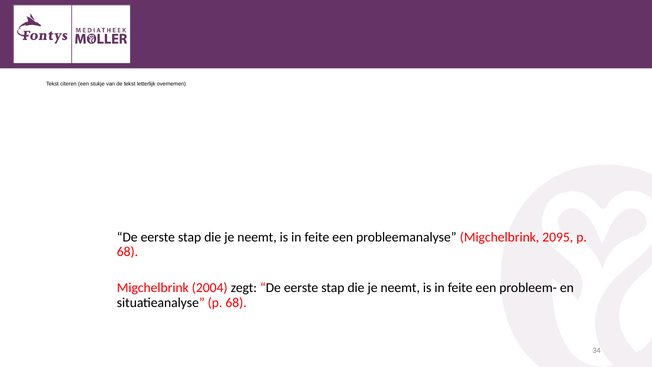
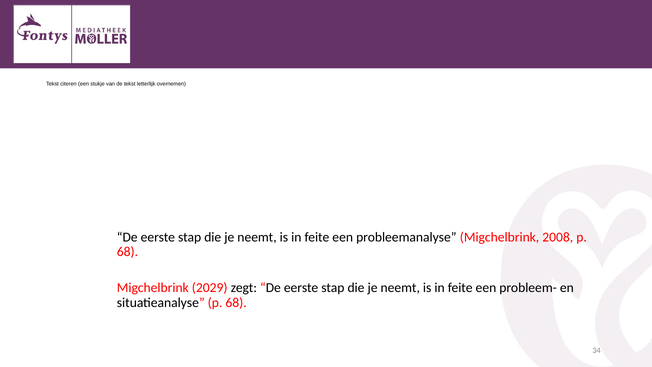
2095: 2095 -> 2008 (558, 237)
2004: 2004 -> 2029 (210, 288)
